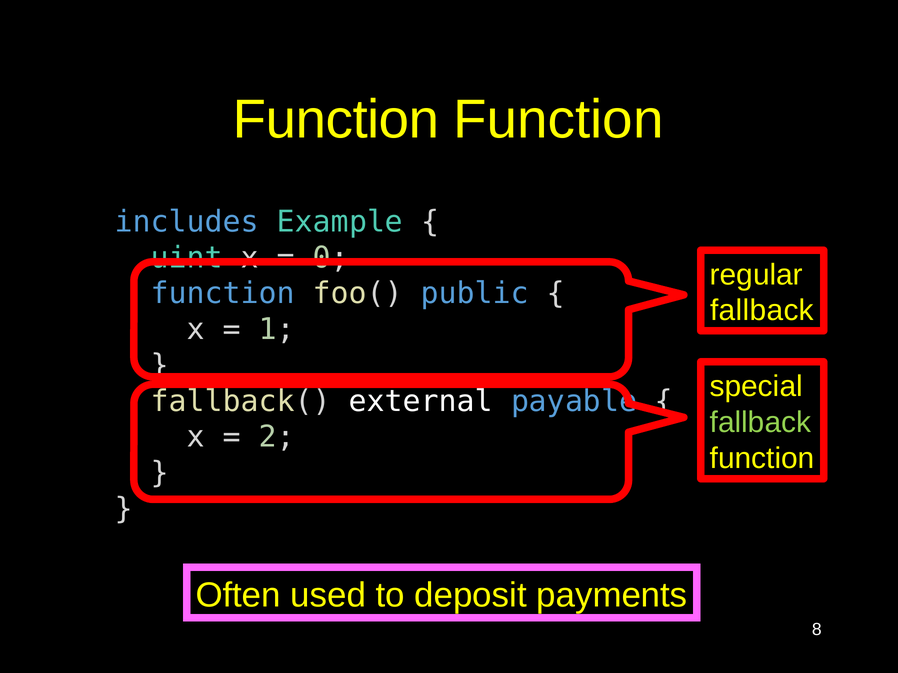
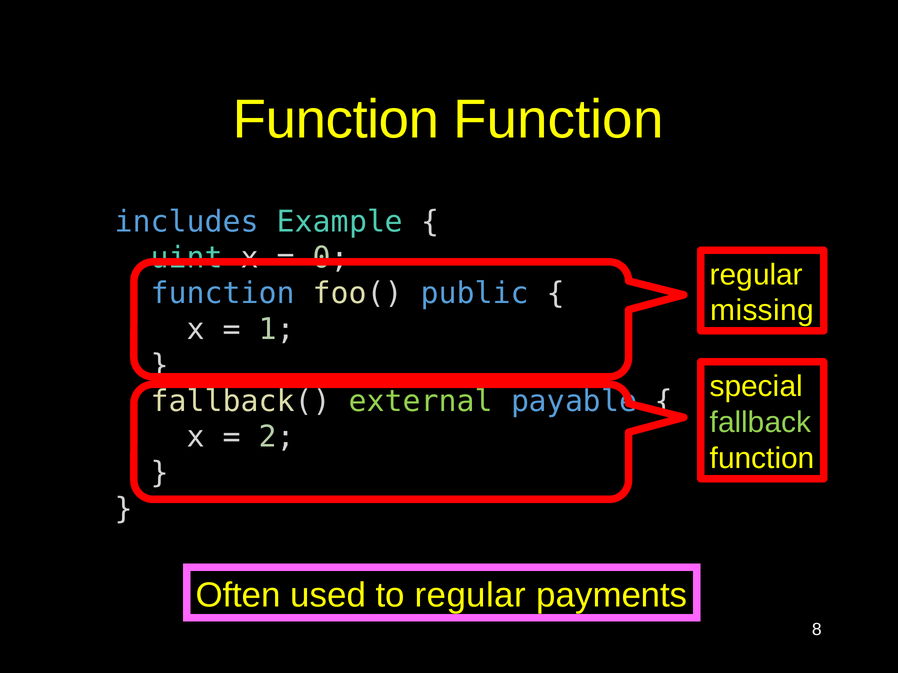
fallback: fallback -> missing (762, 311)
external colour: white -> light green (421, 402)
to deposit: deposit -> regular (470, 596)
